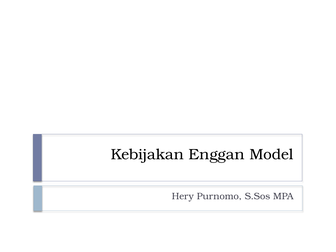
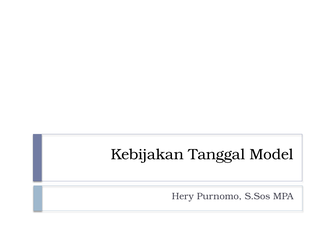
Enggan: Enggan -> Tanggal (217, 154)
